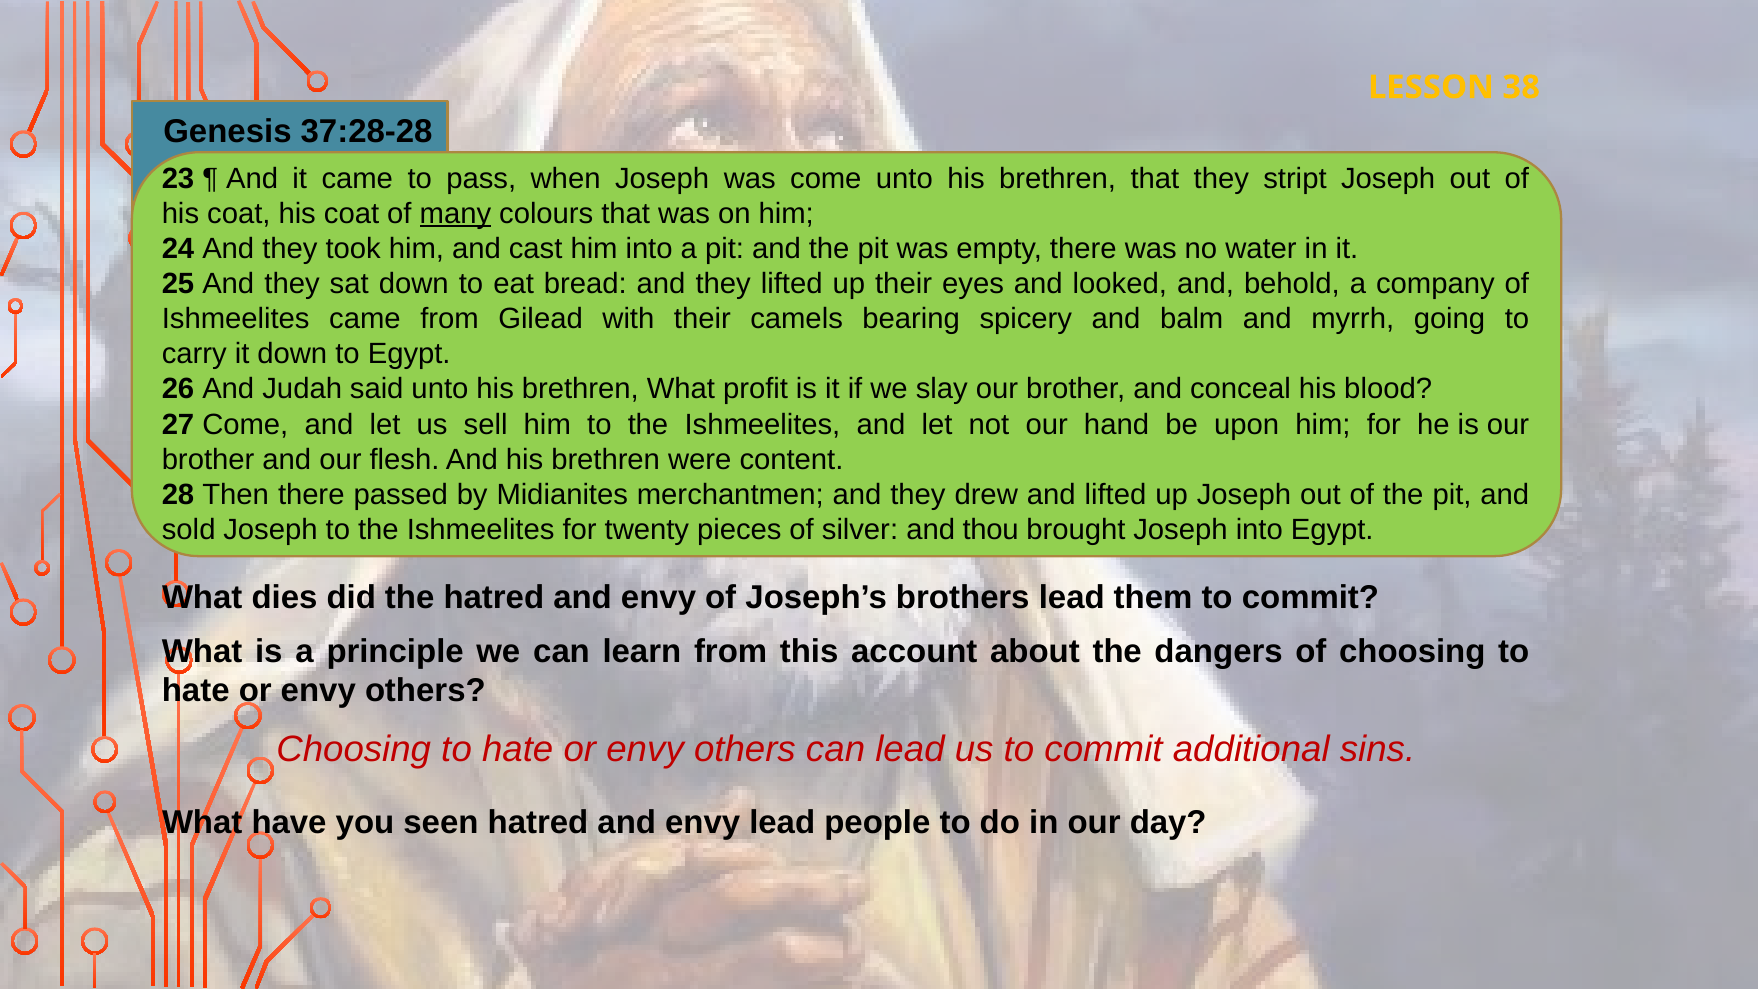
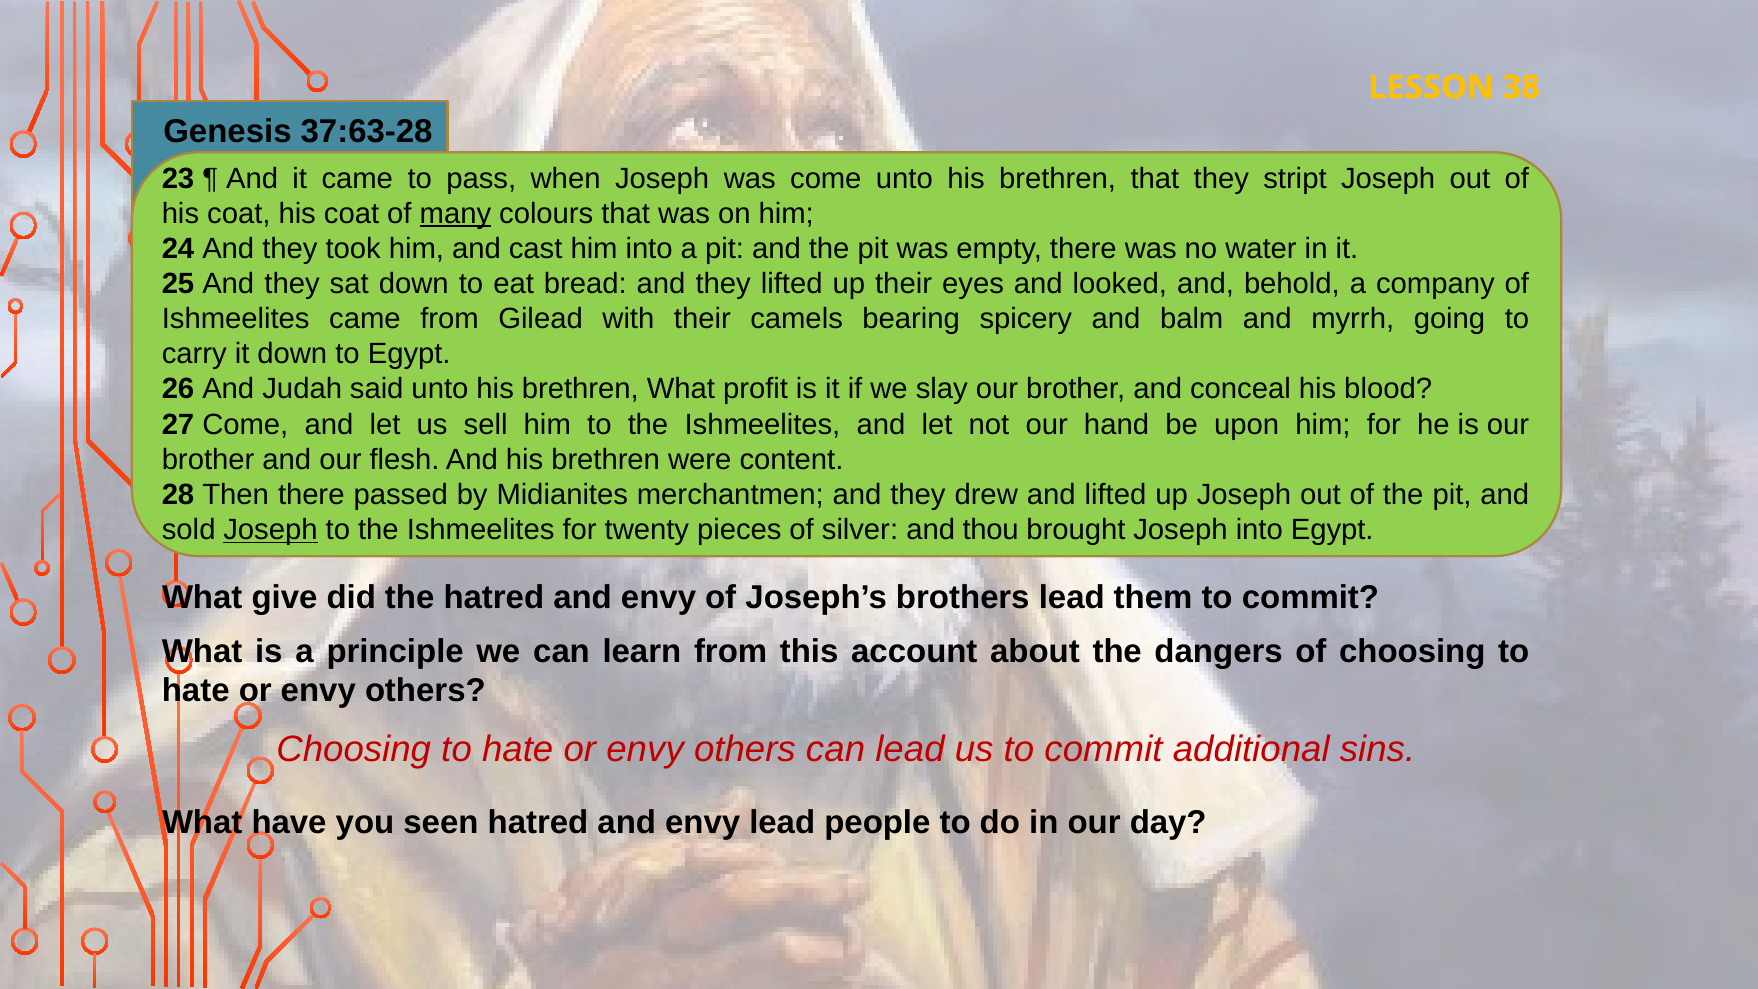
37:28-28: 37:28-28 -> 37:63-28 (367, 131)
Joseph underline: none -> present (270, 530)
dies: dies -> give (284, 598)
